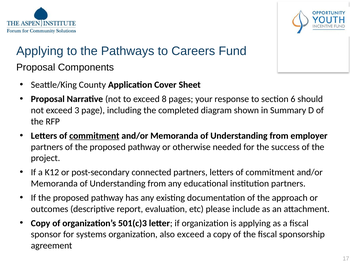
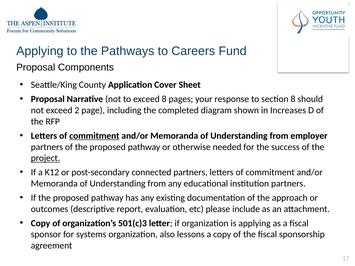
section 6: 6 -> 8 (293, 99)
3: 3 -> 2 (77, 110)
Summary: Summary -> Increases (288, 110)
project underline: none -> present (46, 158)
also exceed: exceed -> lessons (191, 235)
